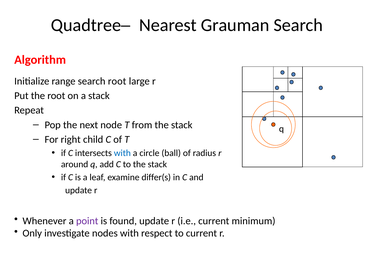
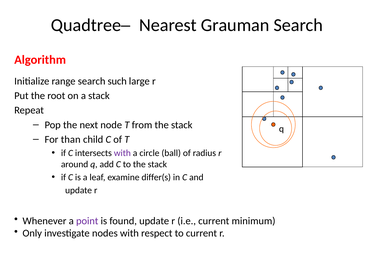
search root: root -> such (117, 81)
right: right -> than (71, 140)
with colour: blue -> purple (122, 153)
